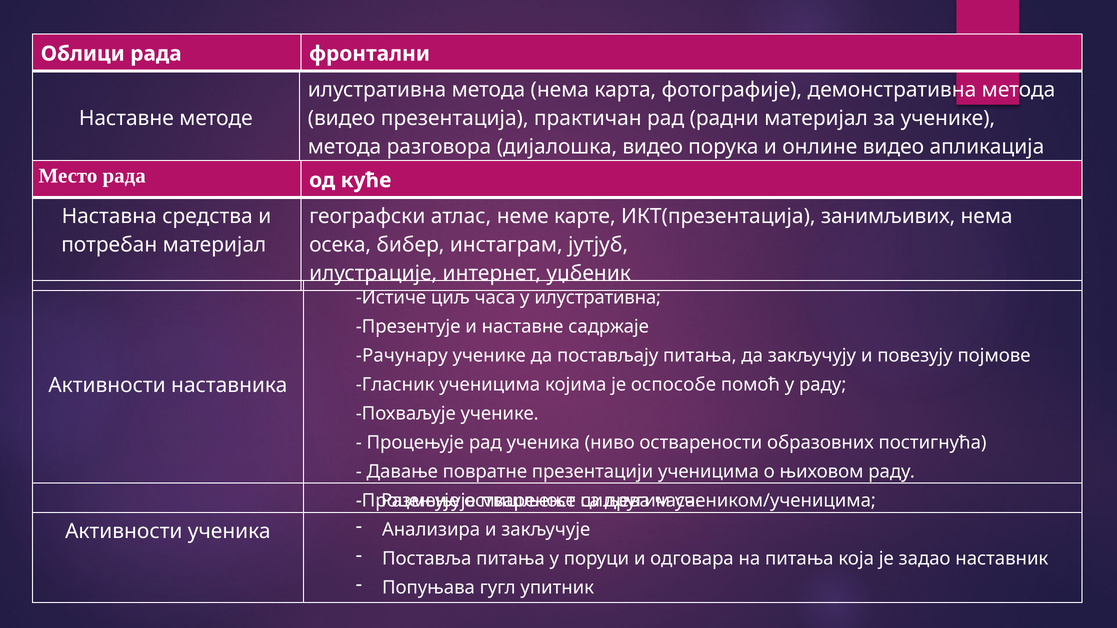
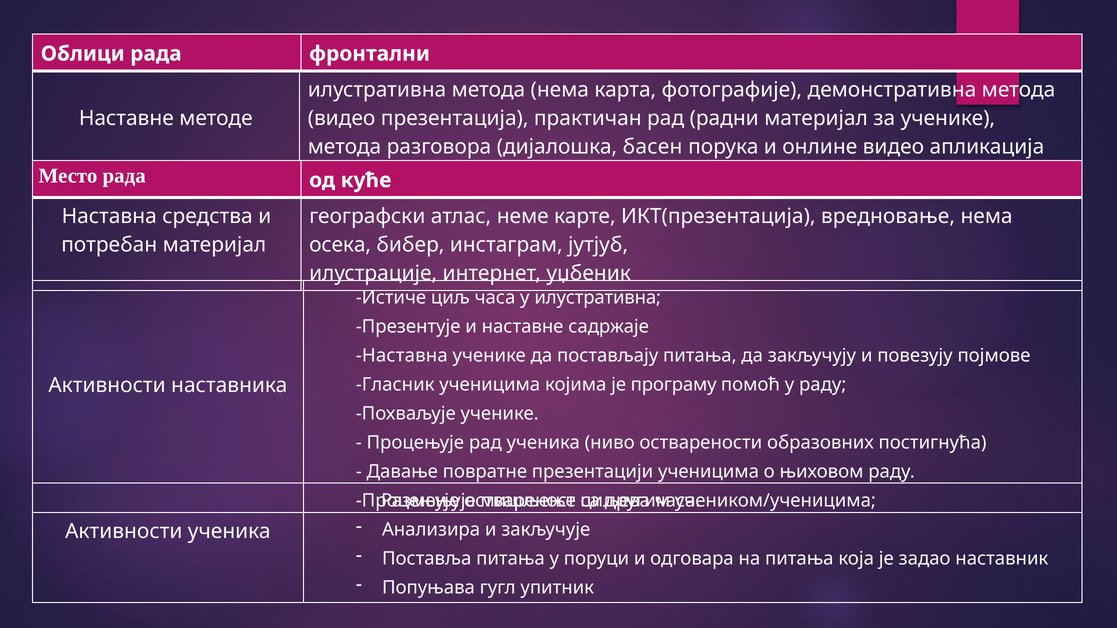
дијалошка видео: видео -> басен (653, 147)
занимљивих: занимљивих -> вредновање (888, 216)
Рачунару: Рачунару -> Наставна (402, 356)
оспособе: оспособе -> програму (674, 385)
